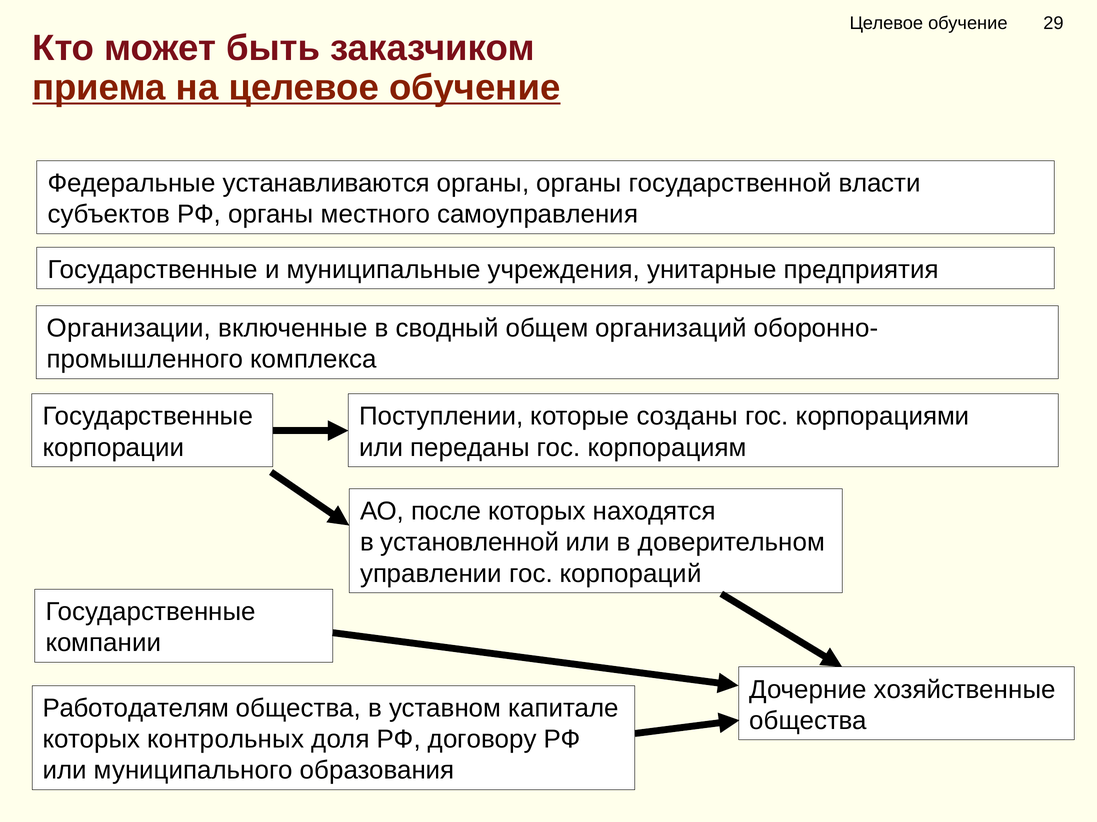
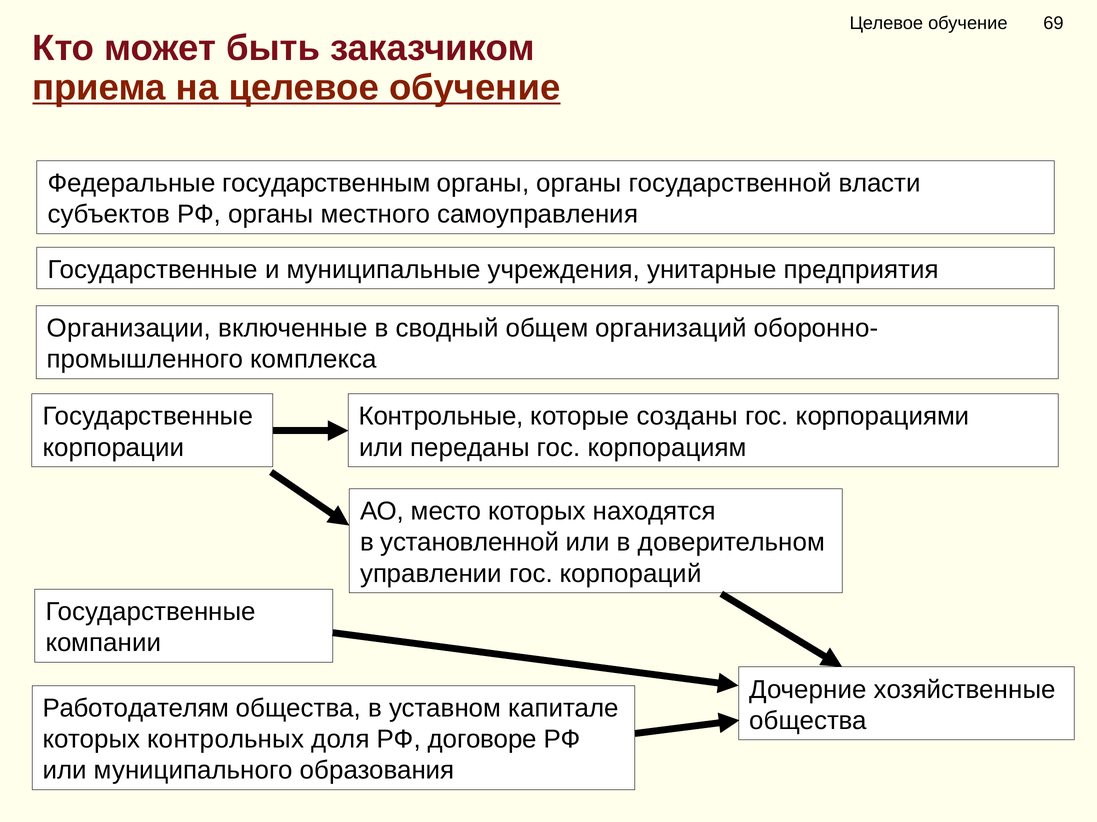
29: 29 -> 69 (1053, 23)
устанавливаются: устанавливаются -> государственным (326, 184)
Поступлении: Поступлении -> Контрольные (441, 417)
после: после -> место (446, 512)
договору: договору -> договоре (482, 740)
